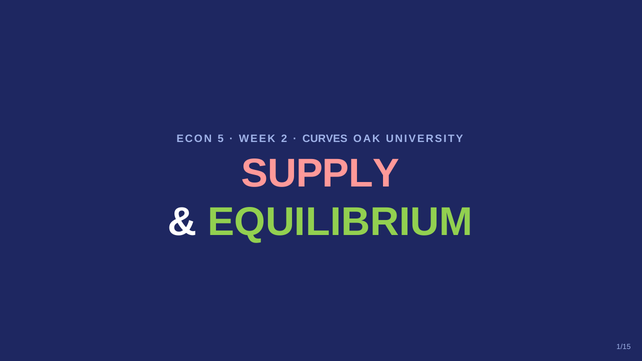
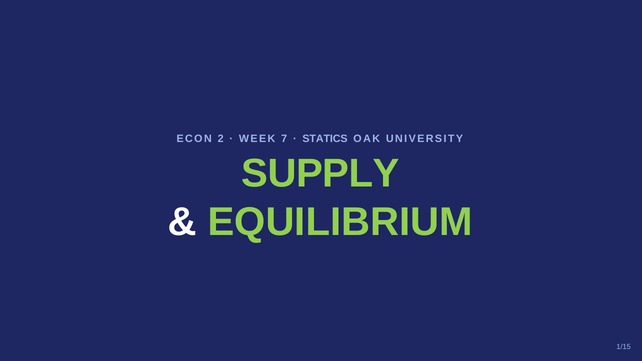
5: 5 -> 2 (221, 139)
2: 2 -> 7 (284, 139)
CURVES: CURVES -> STATICS (325, 139)
SUPPLY colour: pink -> light green (320, 174)
